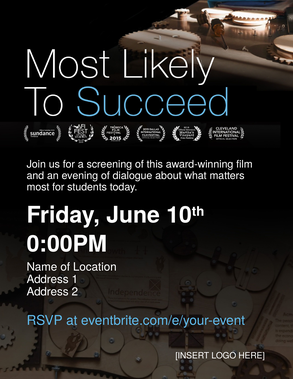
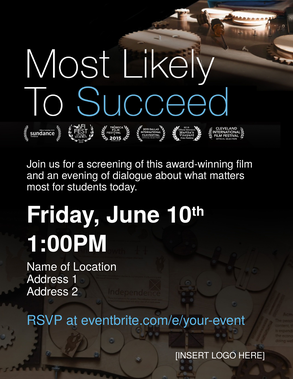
0:00PM: 0:00PM -> 1:00PM (67, 244)
